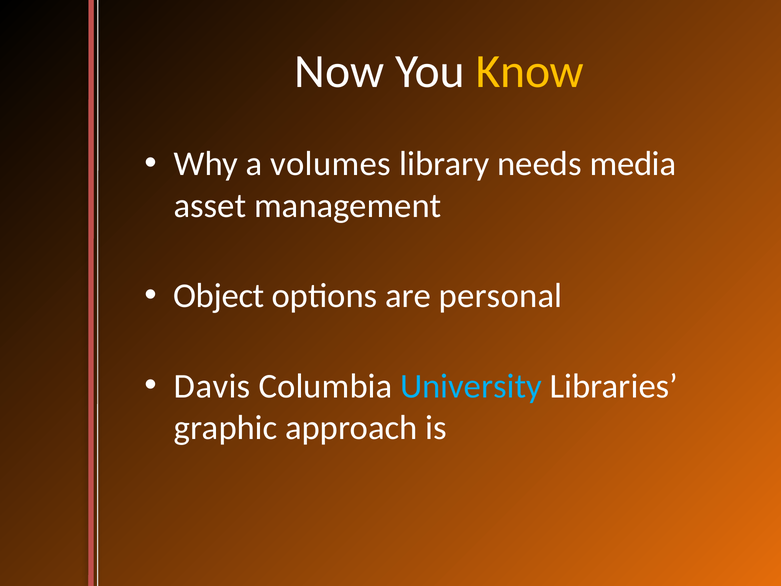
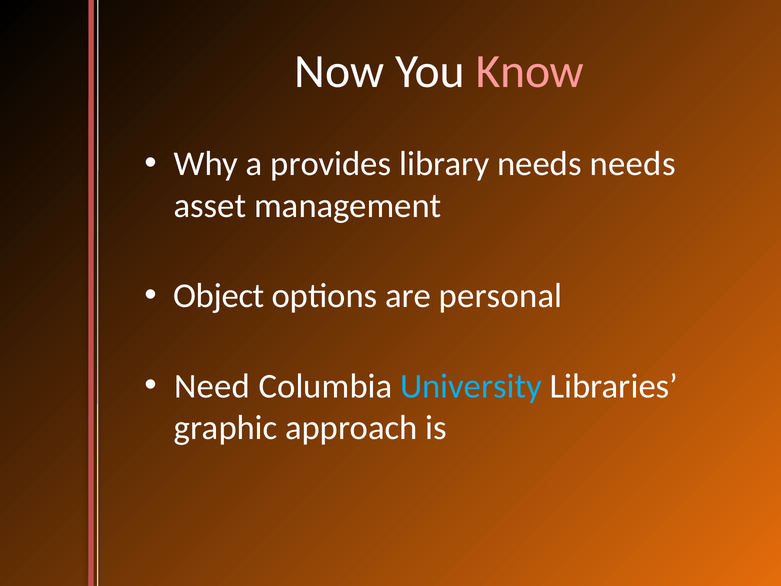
Know colour: yellow -> pink (530, 72)
volumes: volumes -> provides (331, 164)
needs media: media -> needs (633, 164)
Davis: Davis -> Need (212, 386)
